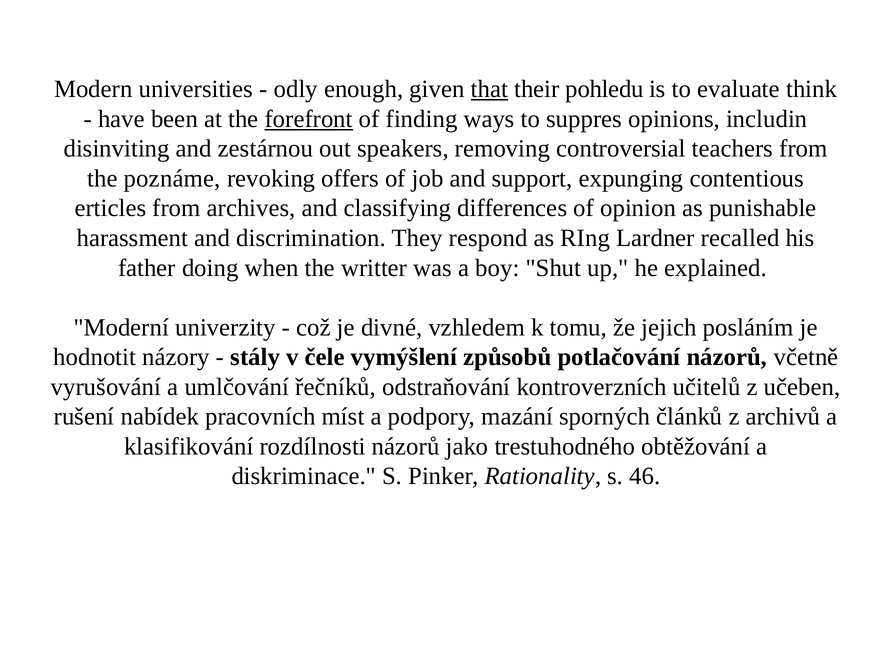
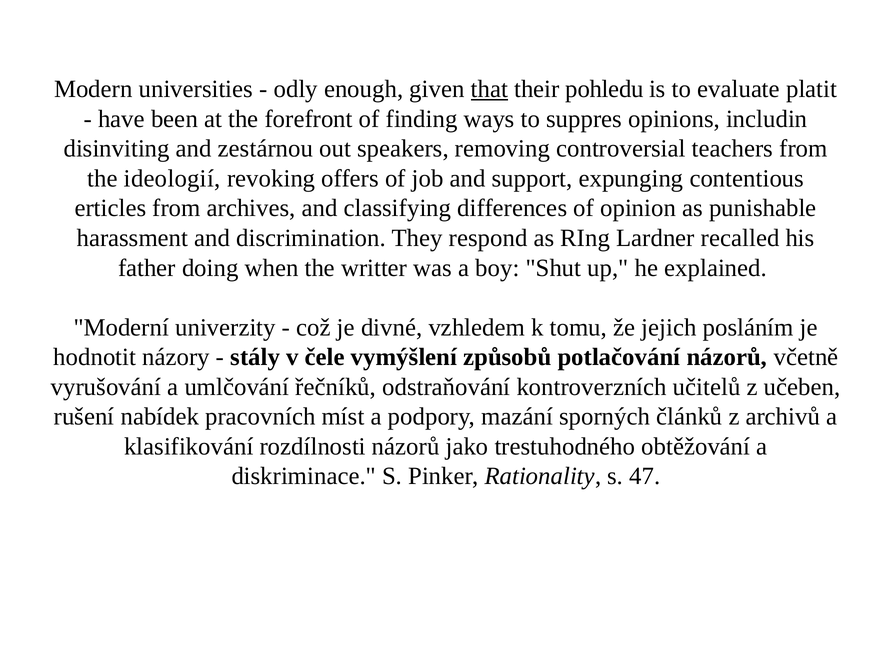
think: think -> platit (812, 89)
forefront underline: present -> none (309, 119)
poznáme: poznáme -> ideologií (172, 179)
46: 46 -> 47 (645, 476)
